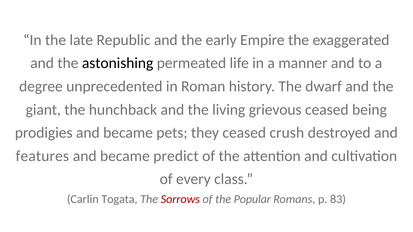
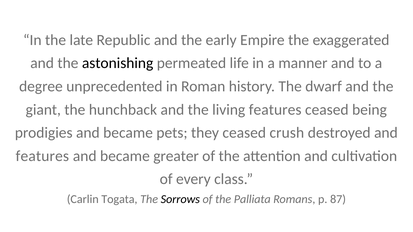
living grievous: grievous -> features (275, 110)
predict: predict -> greater (176, 156)
Sorrows colour: red -> black (180, 199)
Popular: Popular -> Palliata (252, 199)
83: 83 -> 87 (338, 199)
